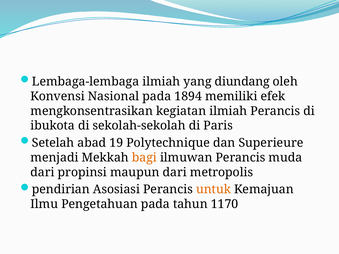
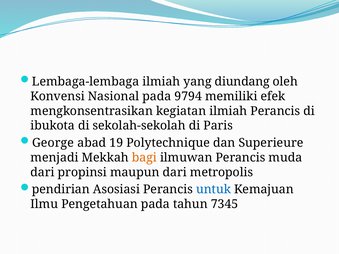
1894: 1894 -> 9794 (188, 96)
Setelah: Setelah -> George (53, 143)
untuk colour: orange -> blue (213, 190)
1170: 1170 -> 7345 (225, 204)
